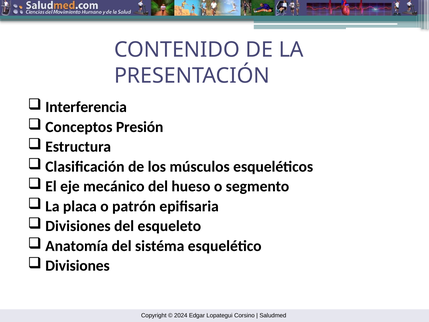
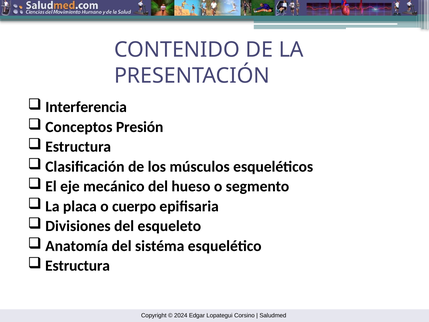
patrón: patrón -> cuerpo (134, 206)
Divisiones: Divisiones -> Estructura (78, 266)
